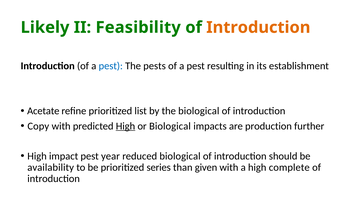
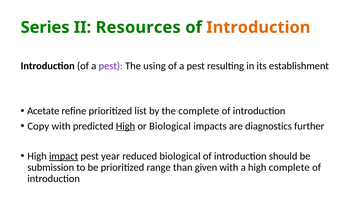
Likely: Likely -> Series (45, 27)
Feasibility: Feasibility -> Resources (138, 27)
pest colour: blue -> purple (111, 66)
pests: pests -> using (155, 66)
the biological: biological -> complete (199, 111)
production: production -> diagnostics (269, 126)
impact underline: none -> present (64, 156)
availability: availability -> submission (51, 167)
series: series -> range (159, 167)
